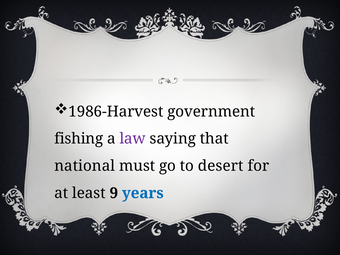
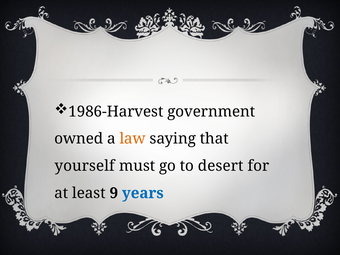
fishing: fishing -> owned (79, 139)
law colour: purple -> orange (133, 139)
national: national -> yourself (85, 166)
